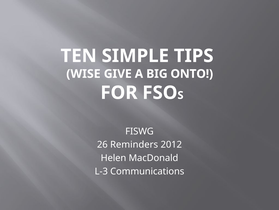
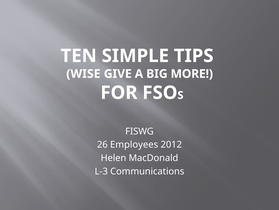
ONTO: ONTO -> MORE (192, 74)
Reminders: Reminders -> Employees (134, 144)
